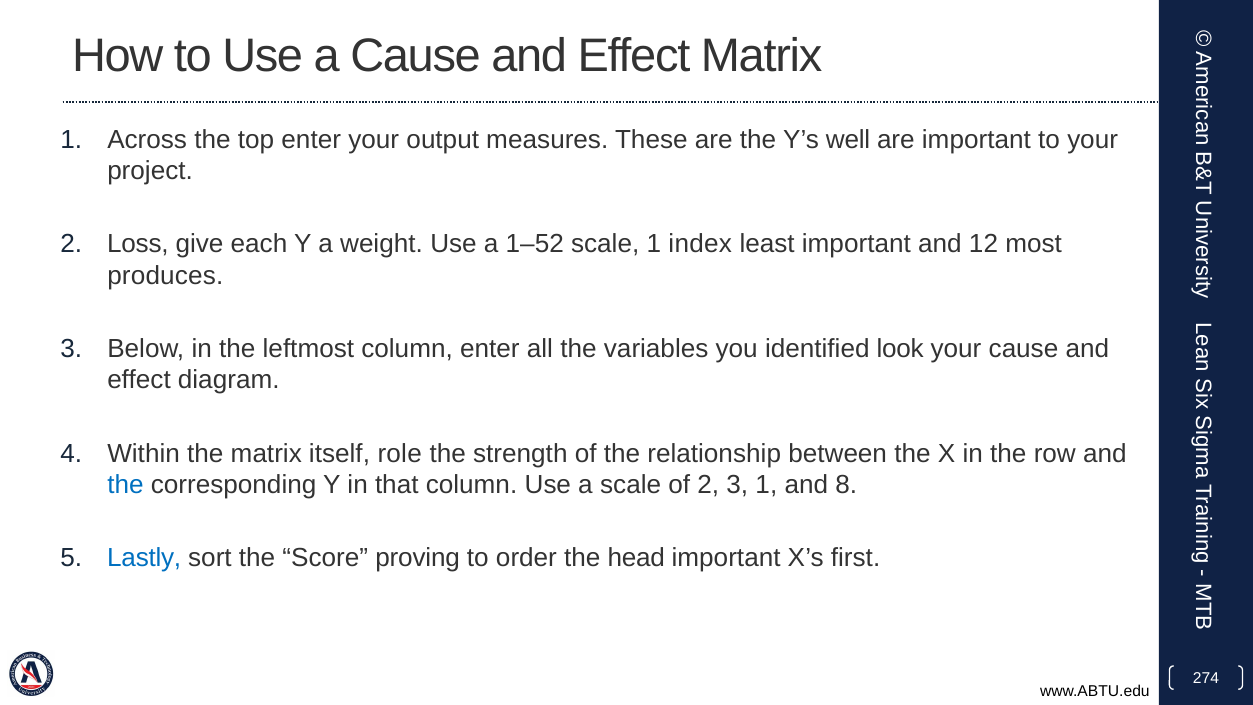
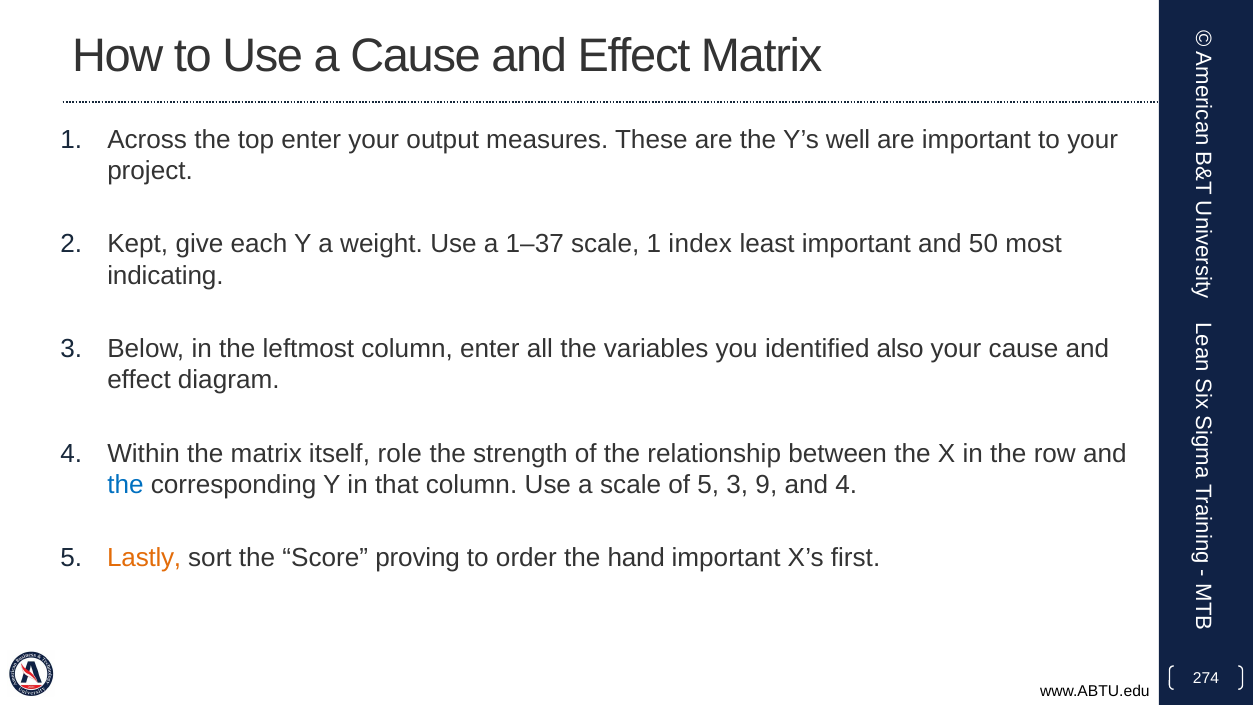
Loss: Loss -> Kept (138, 244)
1–52: 1–52 -> 1–37 (535, 244)
12: 12 -> 50 (984, 244)
produces: produces -> indicating (165, 276)
look: look -> also (900, 349)
of 2: 2 -> 5 (708, 485)
3 1: 1 -> 9 (766, 485)
and 8: 8 -> 4 (846, 485)
Lastly colour: blue -> orange (144, 558)
head: head -> hand (636, 558)
